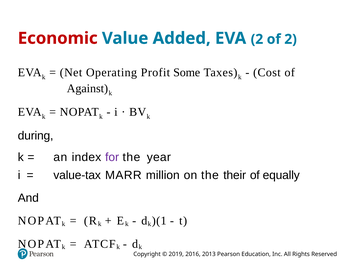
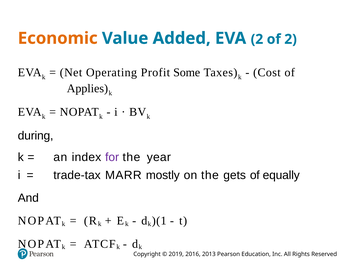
Economic colour: red -> orange (58, 38)
Against: Against -> Applies (87, 89)
value-tax: value-tax -> trade-tax (77, 175)
million: million -> mostly (163, 175)
their: their -> gets (235, 175)
